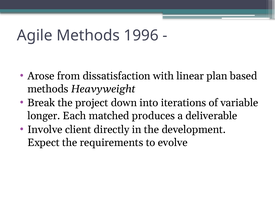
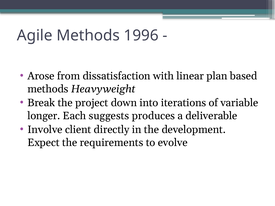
matched: matched -> suggests (109, 116)
